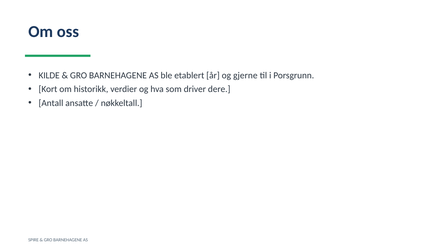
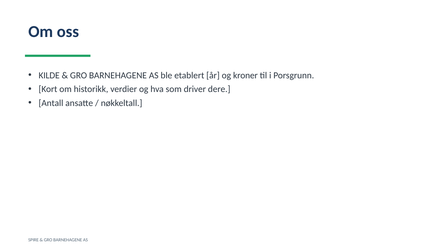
gjerne: gjerne -> kroner (245, 75)
